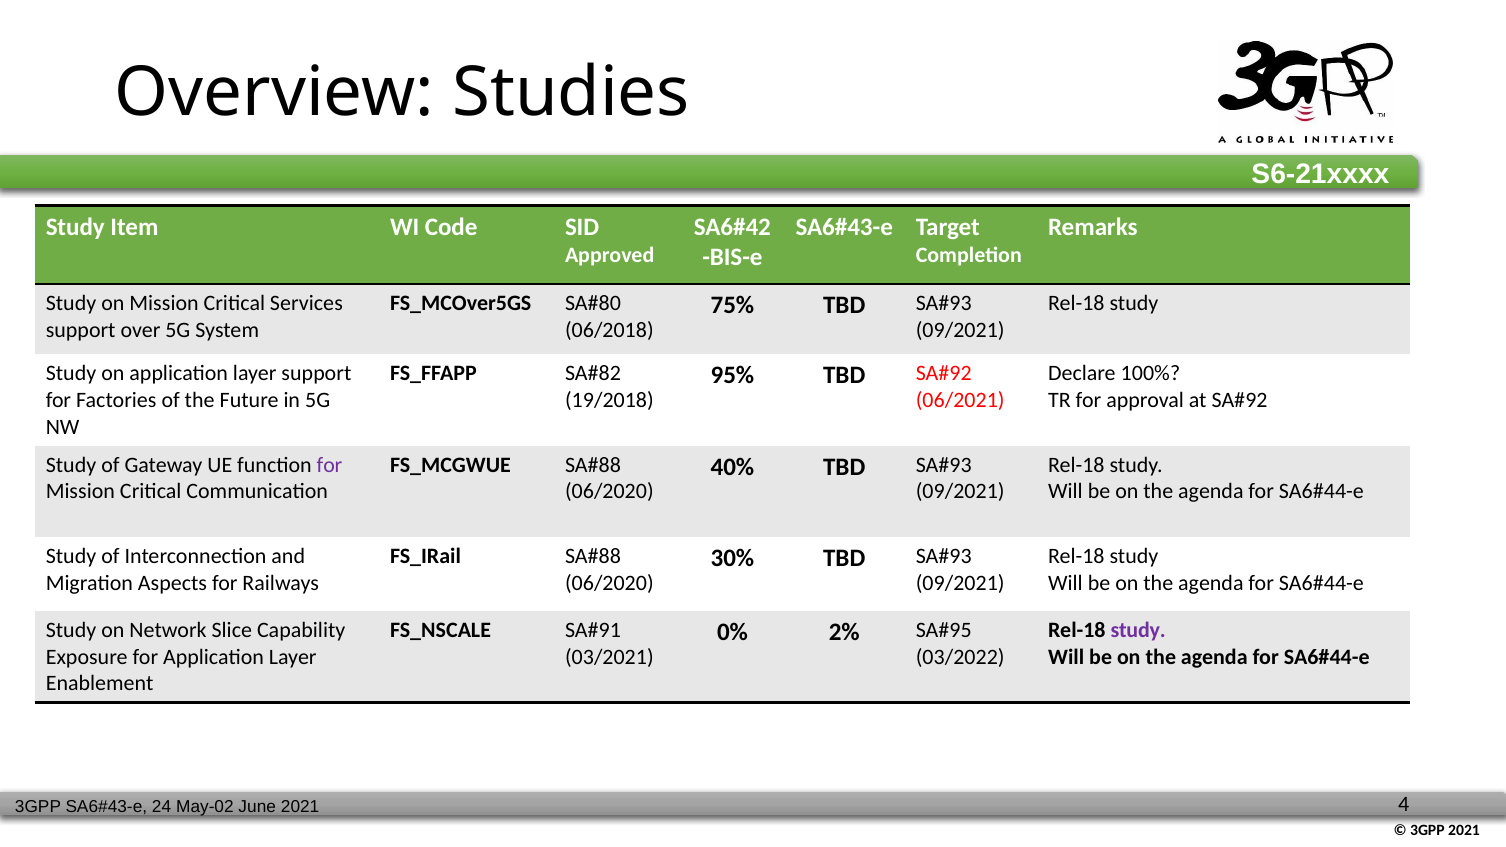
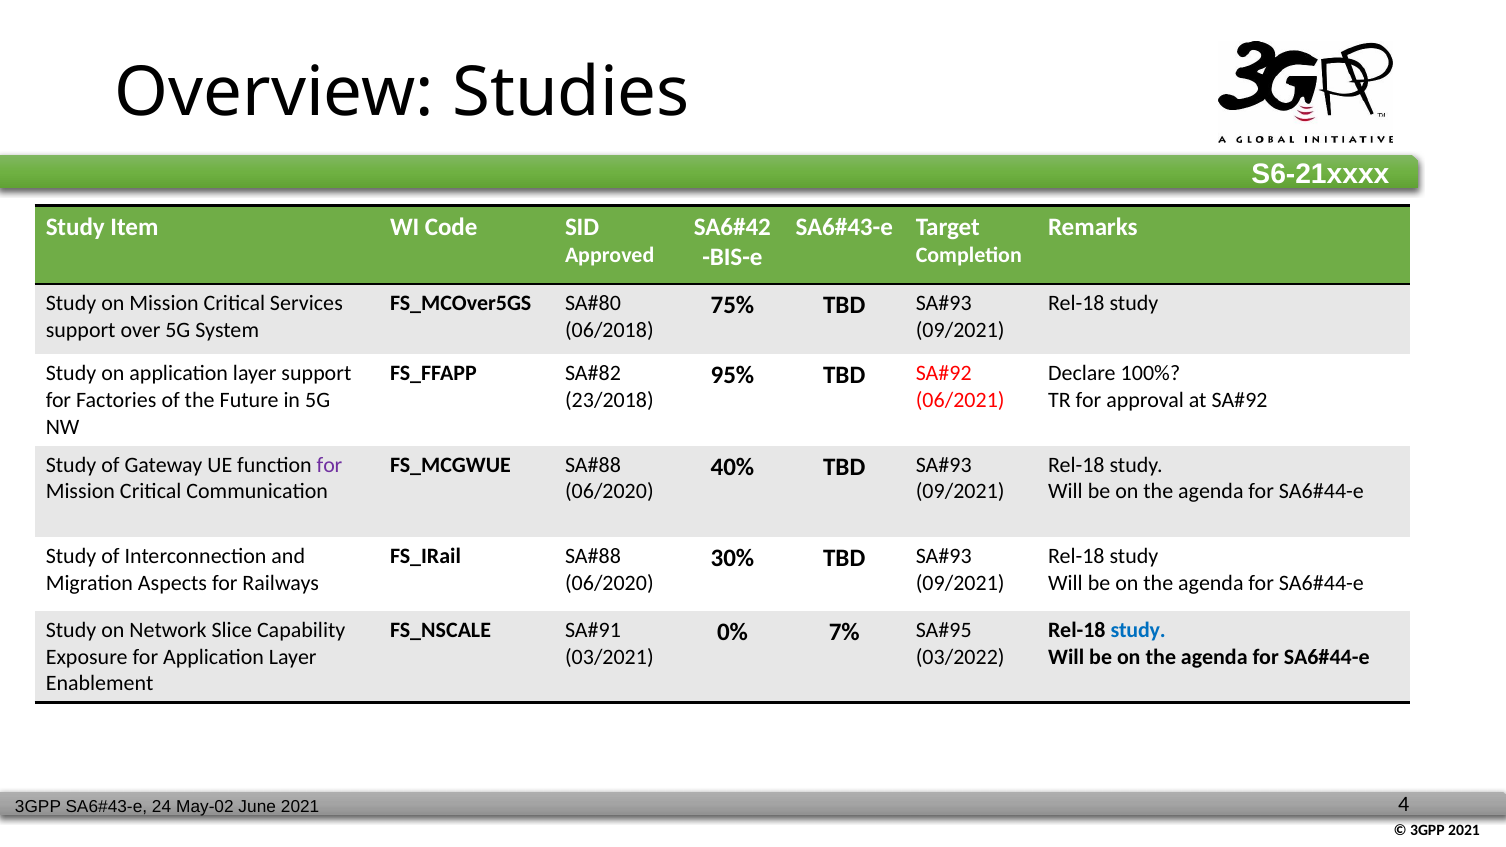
19/2018: 19/2018 -> 23/2018 (609, 400)
study colour: purple -> blue (1138, 630)
2%: 2% -> 7% (844, 632)
